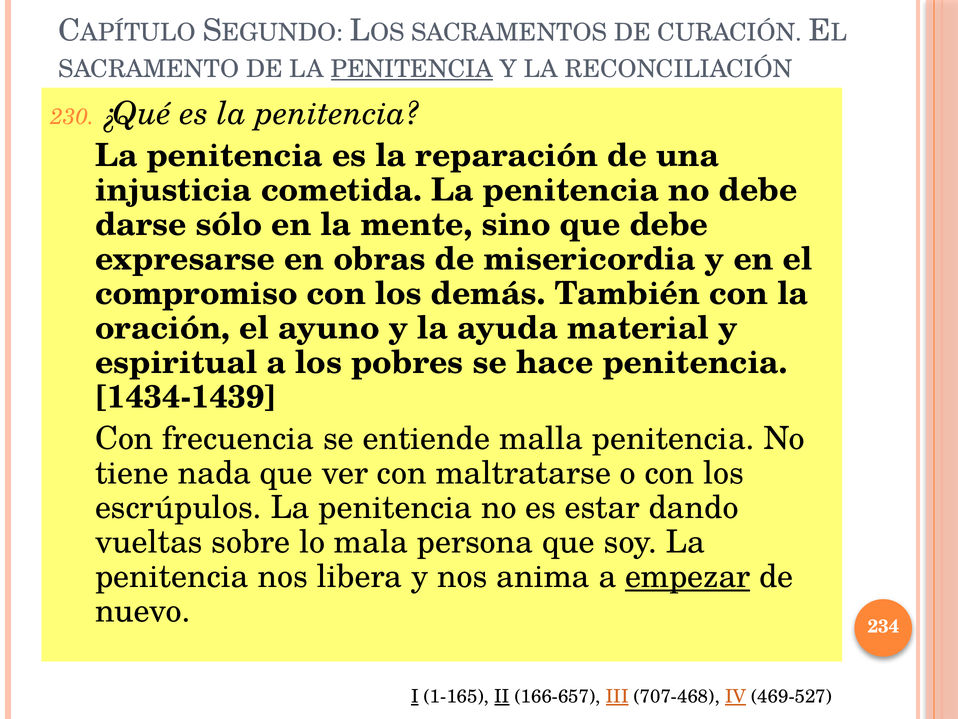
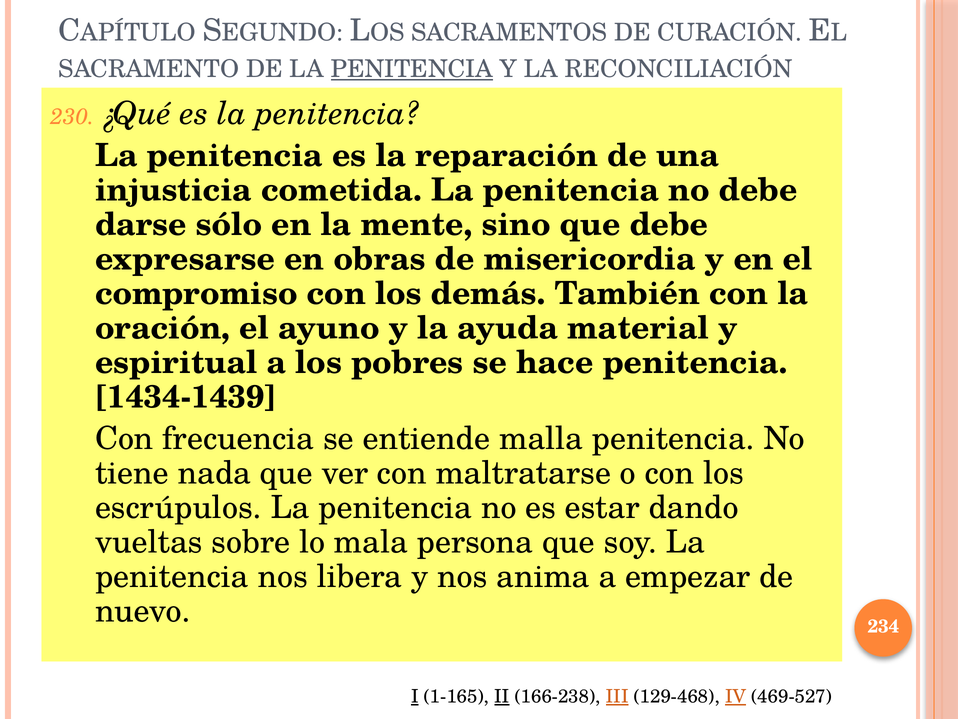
empezar underline: present -> none (688, 576)
166-657: 166-657 -> 166-238 (558, 696)
707-468: 707-468 -> 129-468 (677, 696)
